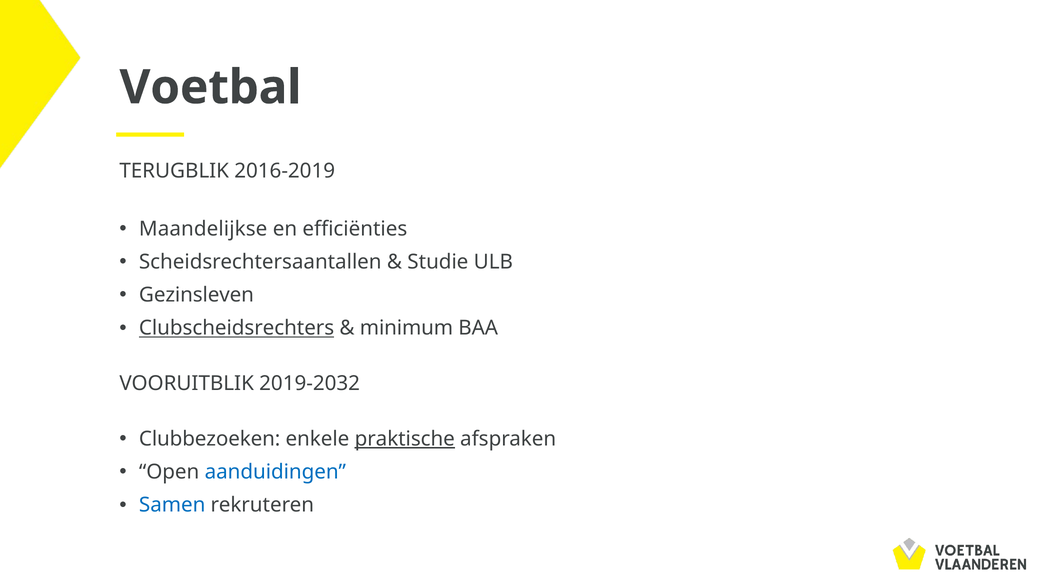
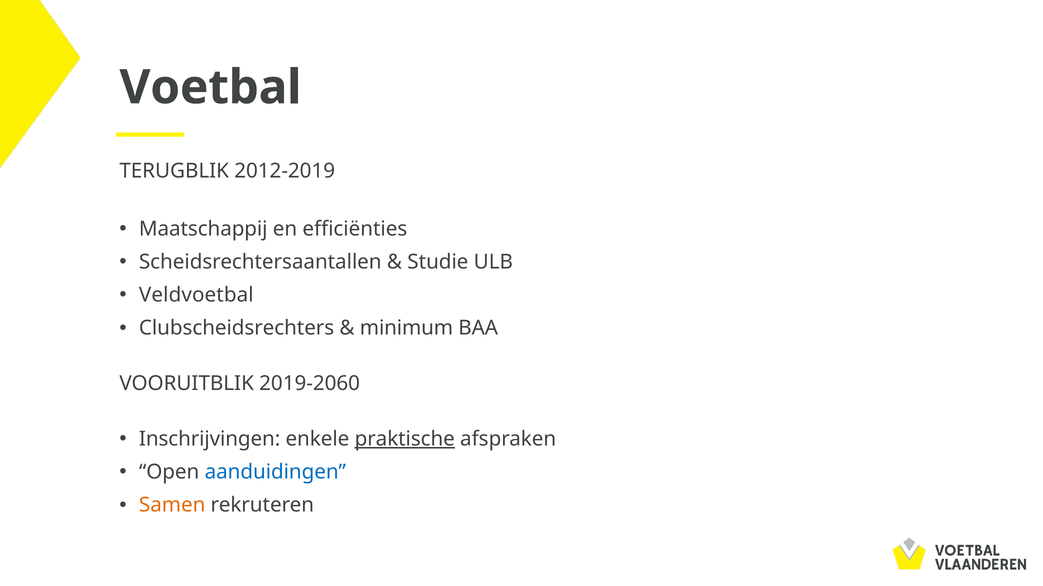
2016-2019: 2016-2019 -> 2012-2019 (285, 171)
Maandelijkse: Maandelijkse -> Maatschappij (203, 229)
Gezinsleven: Gezinsleven -> Veldvoetbal (196, 295)
Clubscheidsrechters underline: present -> none (237, 329)
2019-2032: 2019-2032 -> 2019-2060 (310, 384)
Clubbezoeken: Clubbezoeken -> Inschrijvingen (210, 439)
Samen colour: blue -> orange (172, 506)
